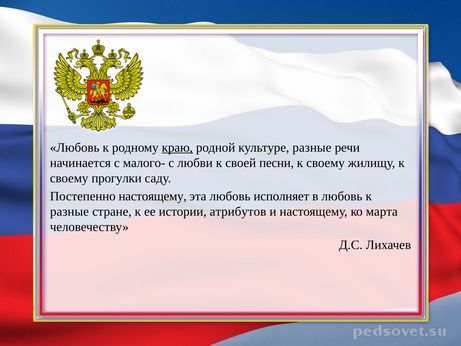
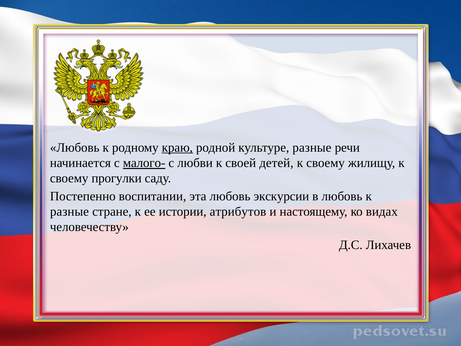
малого- underline: none -> present (144, 163)
песни: песни -> детей (276, 163)
Постепенно настоящему: настоящему -> воспитании (153, 196)
исполняет: исполняет -> экскурсии (281, 196)
марта: марта -> видах (382, 212)
